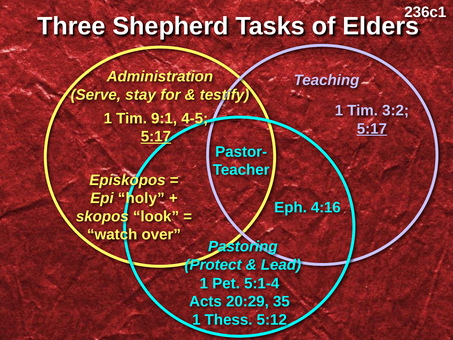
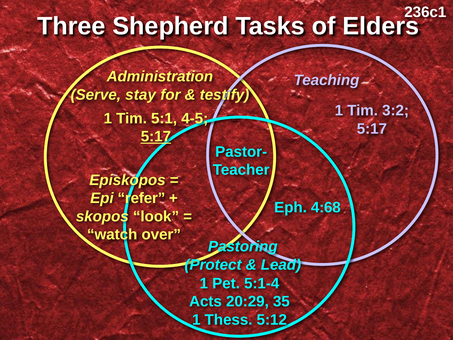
9:1: 9:1 -> 5:1 (164, 118)
5:17 underline: present -> none (372, 129)
holy: holy -> refer (141, 198)
4:16: 4:16 -> 4:68 (326, 207)
